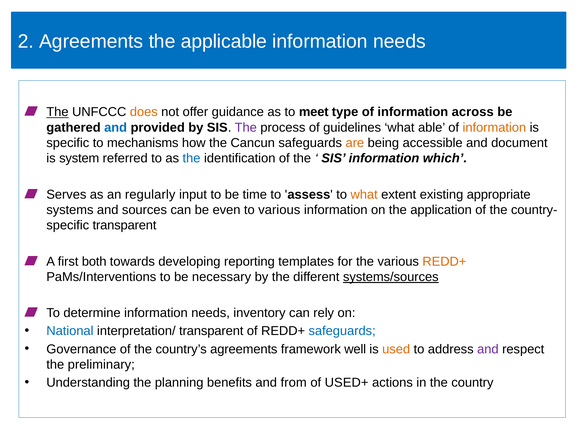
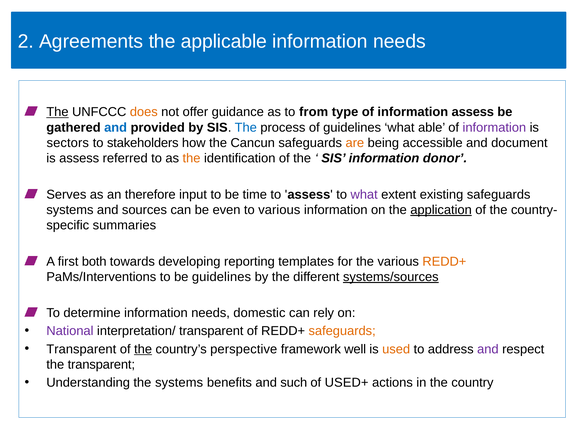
meet: meet -> from (314, 112)
information across: across -> assess (473, 112)
The colour: purple -> blue (246, 127)
information colour: orange -> purple (494, 127)
specific: specific -> sectors (68, 143)
mechanisms: mechanisms -> stakeholders (143, 143)
is system: system -> assess (79, 158)
the colour: blue -> orange (192, 158)
which: which -> donor (445, 158)
regularly: regularly -> therefore (150, 194)
what colour: orange -> purple (364, 194)
existing appropriate: appropriate -> safeguards (499, 194)
application underline: none -> present (441, 210)
transparent: transparent -> summaries (124, 225)
be necessary: necessary -> guidelines (222, 277)
inventory: inventory -> domestic (259, 313)
National colour: blue -> purple (70, 331)
safeguards colour: blue -> orange (342, 331)
Governance: Governance -> Transparent (81, 349)
the underline: none -> present (143, 349)
country’s agreements: agreements -> perspective (244, 349)
the preliminary: preliminary -> transparent (101, 365)
the planning: planning -> systems (179, 383)
from: from -> such (294, 383)
